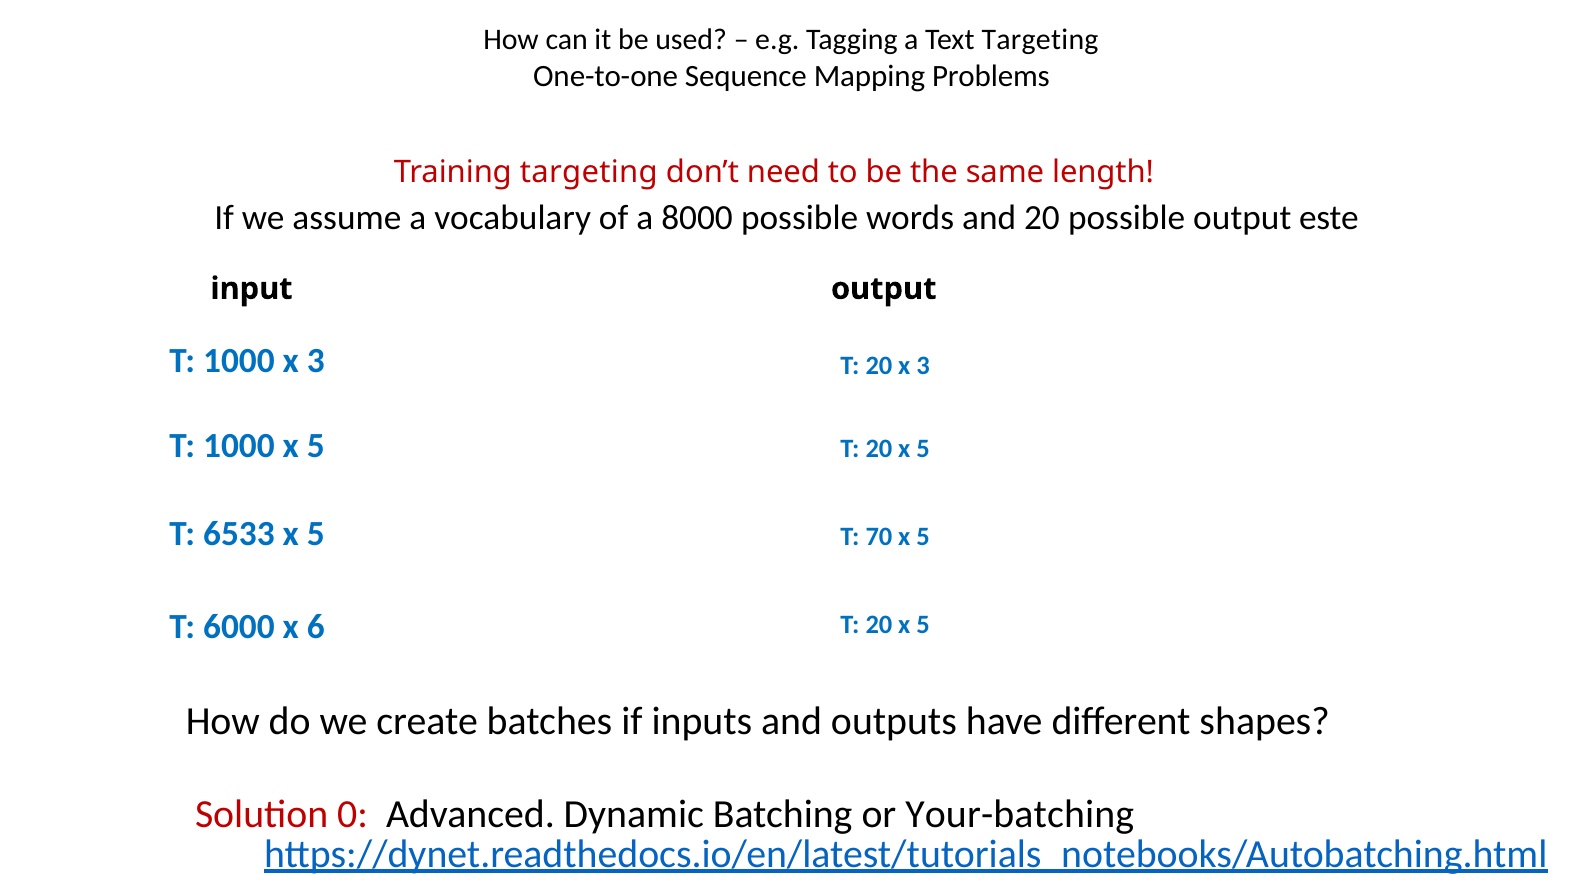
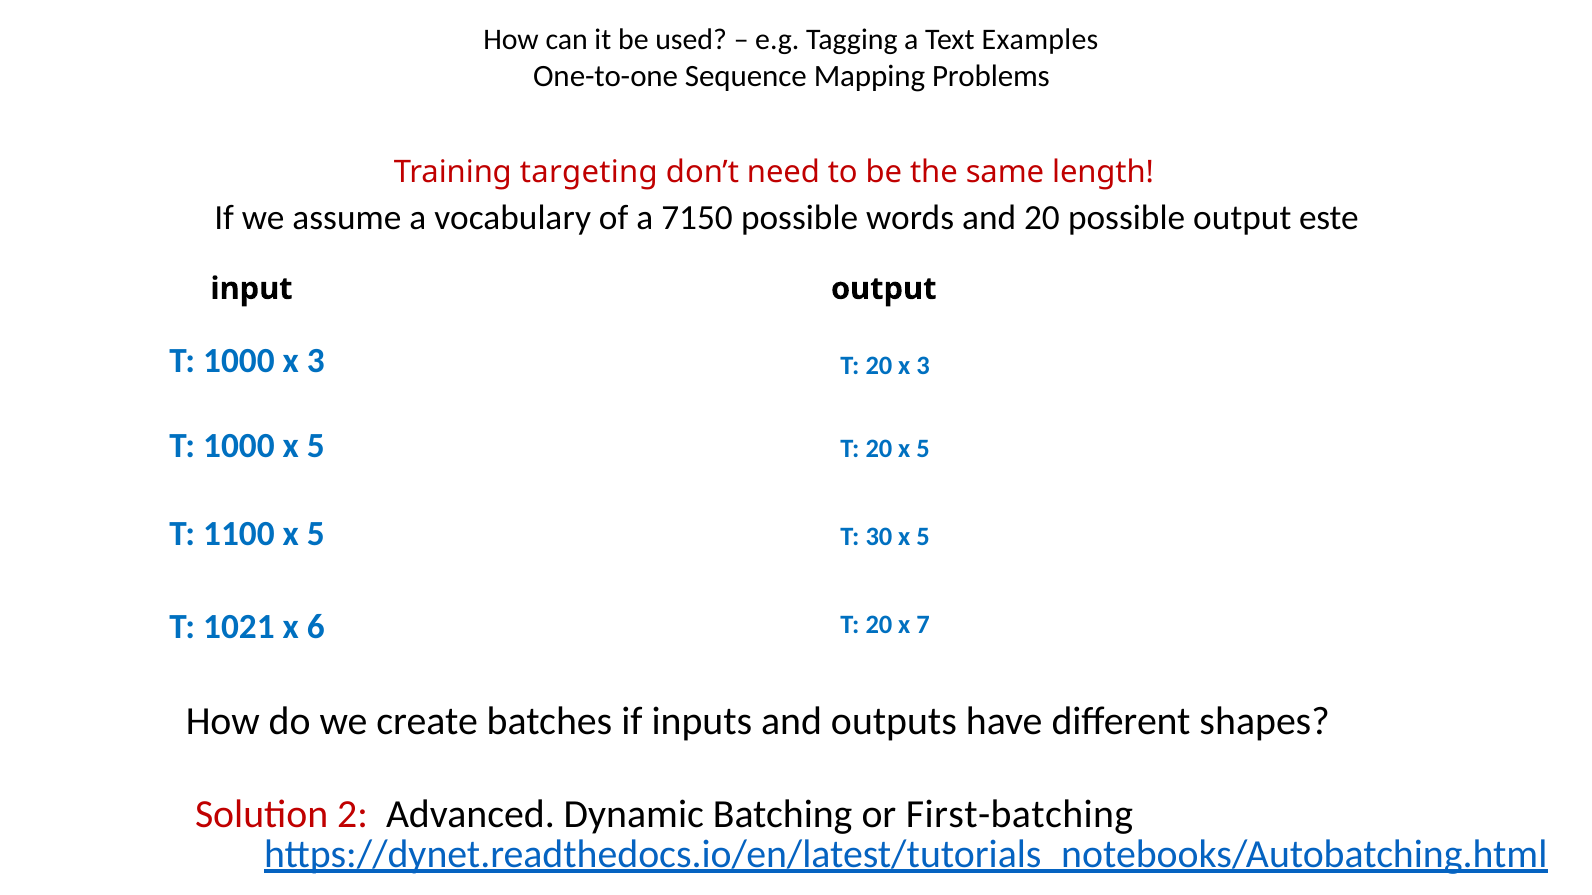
Text Targeting: Targeting -> Examples (1040, 40)
8000: 8000 -> 7150 (697, 218)
6533: 6533 -> 1100 (239, 534)
70: 70 -> 30 (879, 537)
6000: 6000 -> 1021 (239, 627)
5: 5 -> 7 (923, 625)
0: 0 -> 2 (353, 815)
Your-batching: Your-batching -> First-batching (1020, 815)
